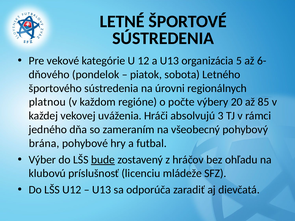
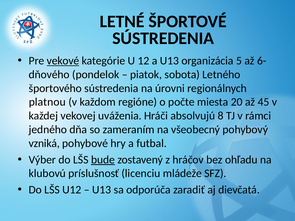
vekové underline: none -> present (63, 61)
výbery: výbery -> miesta (213, 102)
85: 85 -> 45 (263, 102)
3: 3 -> 8 (221, 116)
brána: brána -> vzniká (44, 143)
